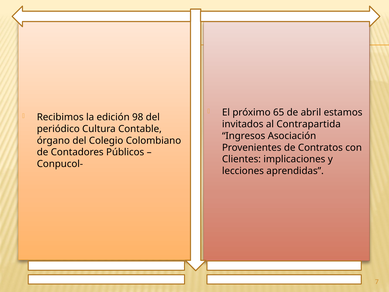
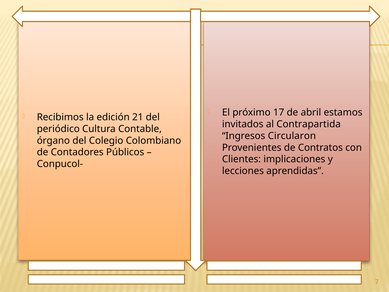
65: 65 -> 17 (279, 112)
98: 98 -> 21 (138, 117)
Asociación: Asociación -> Circularon (292, 136)
